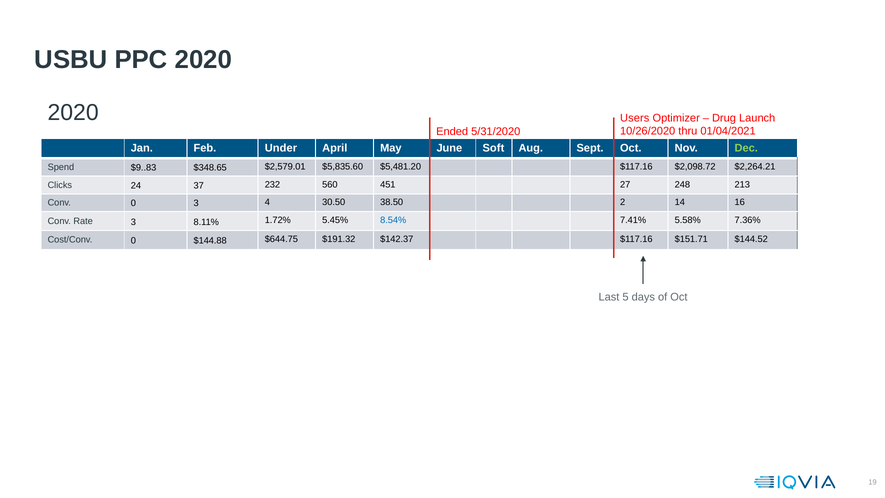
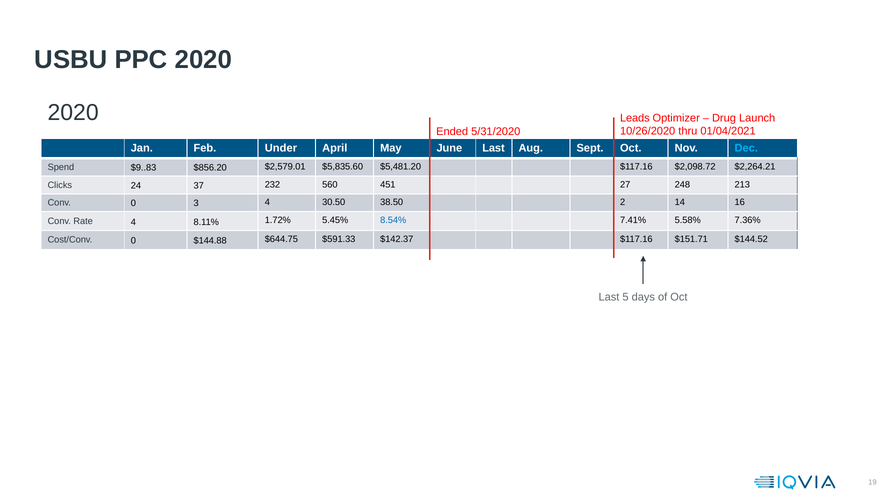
Users: Users -> Leads (635, 118)
June Soft: Soft -> Last (494, 148)
Dec colour: light green -> light blue (746, 148)
$348.65: $348.65 -> $856.20 (210, 168)
Rate 3: 3 -> 4 (133, 222)
$191.32: $191.32 -> $591.33 (339, 239)
